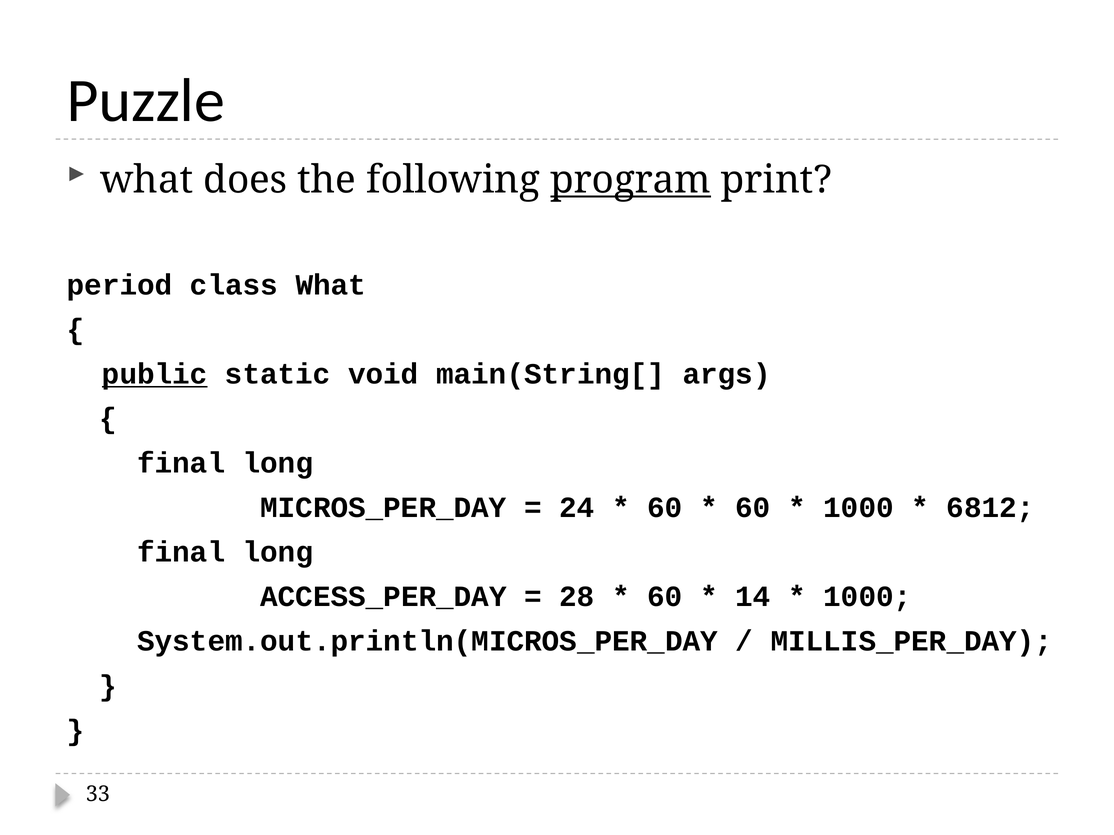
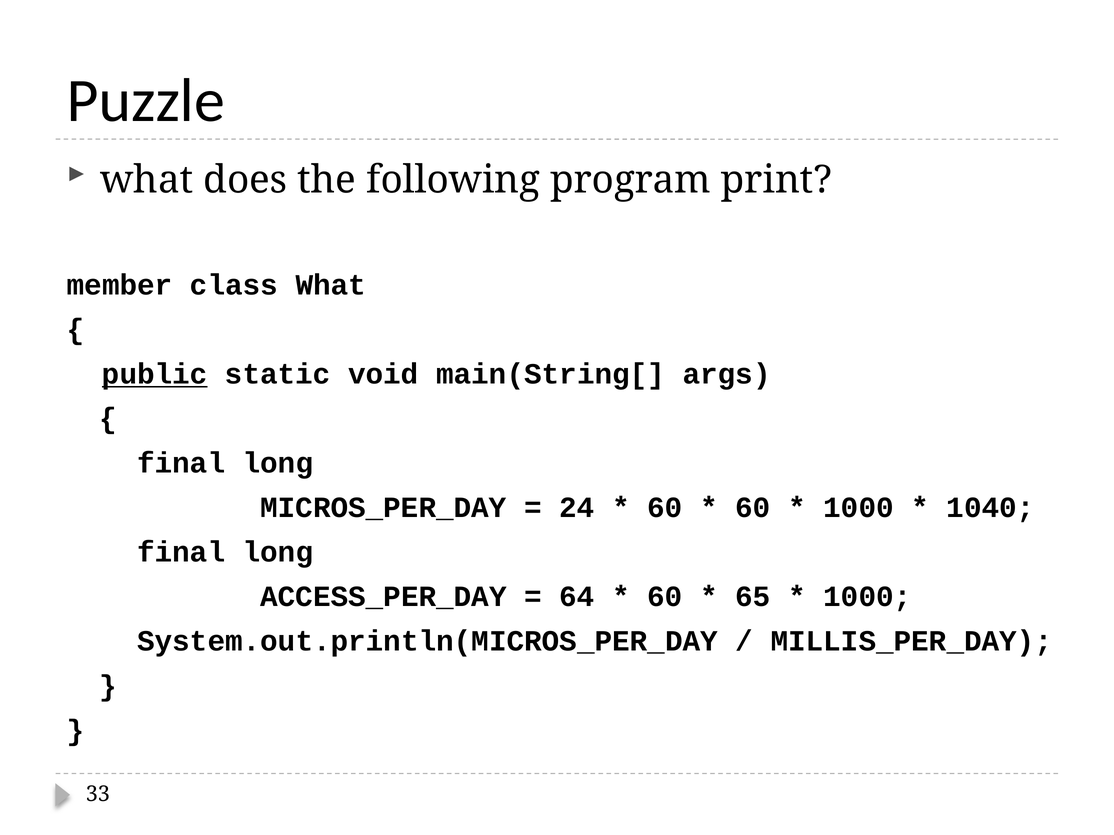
program underline: present -> none (631, 180)
period: period -> member (120, 285)
6812: 6812 -> 1040 (991, 508)
28: 28 -> 64 (577, 597)
14: 14 -> 65 (753, 597)
